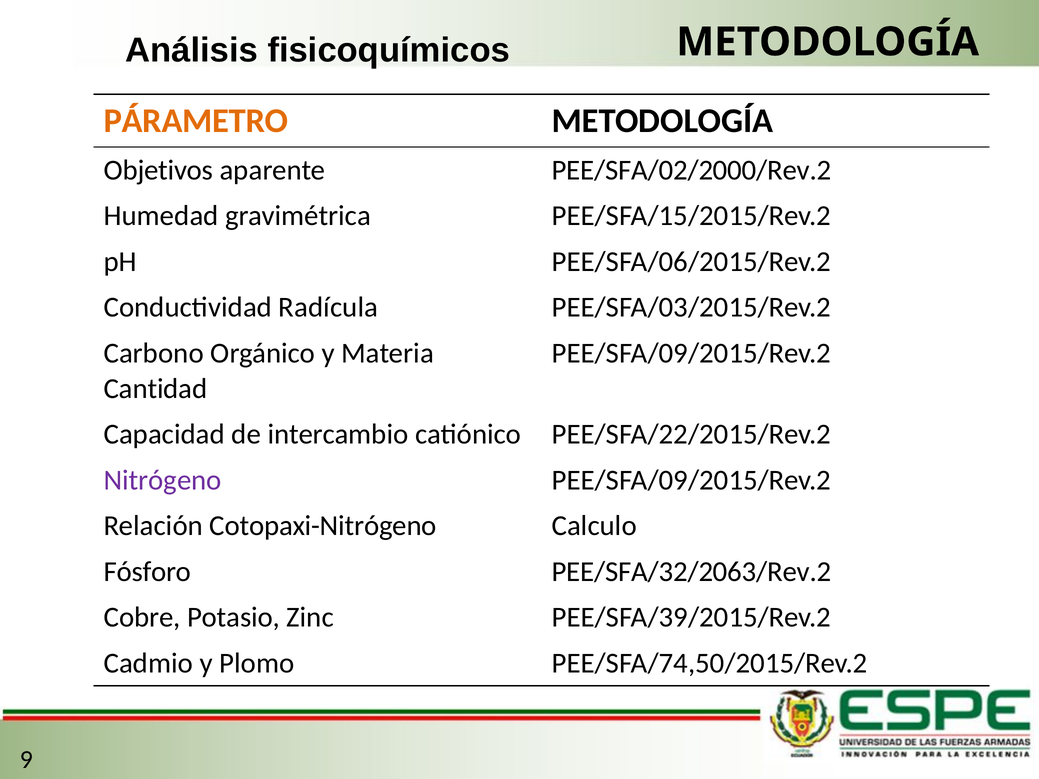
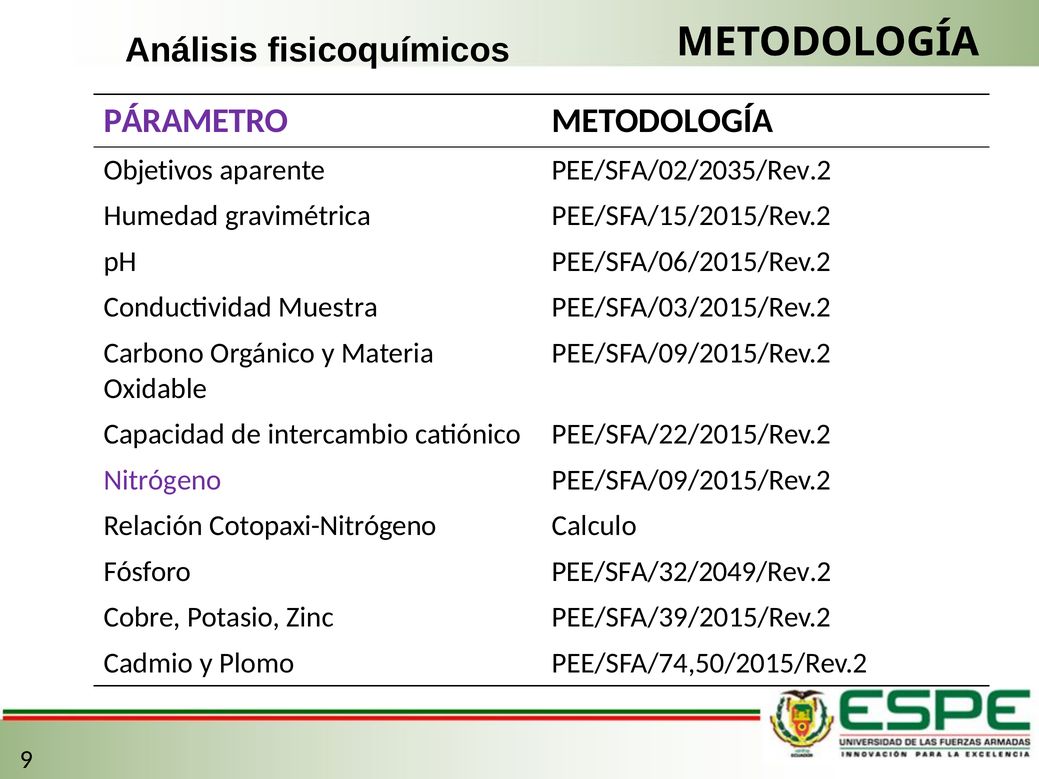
PÁRAMETRO colour: orange -> purple (196, 121)
PEE/SFA/02/2000/Rev.2: PEE/SFA/02/2000/Rev.2 -> PEE/SFA/02/2035/Rev.2 (691, 170)
Radícula: Radícula -> Muestra (328, 308)
Cantidad: Cantidad -> Oxidable (155, 389)
PEE/SFA/32/2063/Rev.2: PEE/SFA/32/2063/Rev.2 -> PEE/SFA/32/2049/Rev.2 (691, 572)
